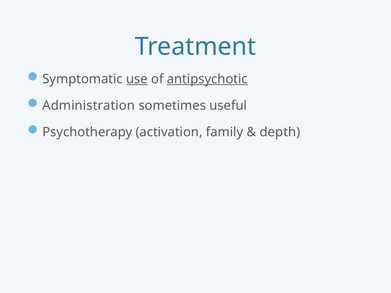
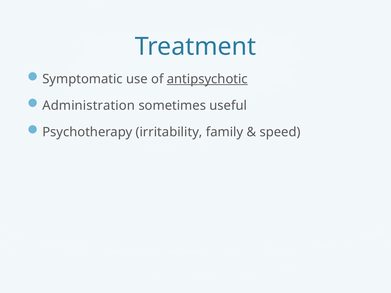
use underline: present -> none (137, 79)
activation: activation -> irritability (169, 132)
depth: depth -> speed (280, 132)
